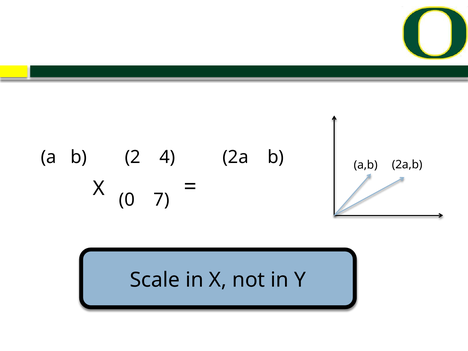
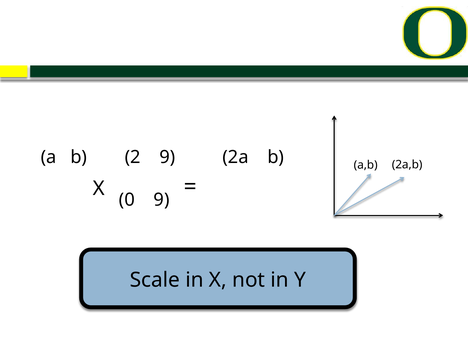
2 4: 4 -> 9 (167, 157)
0 7: 7 -> 9 (162, 200)
